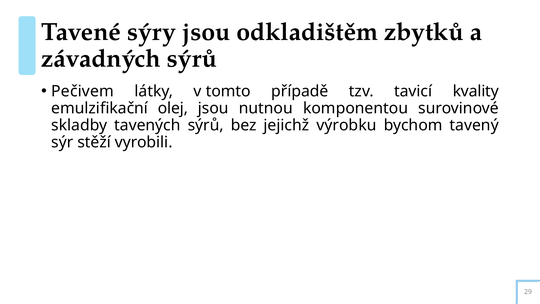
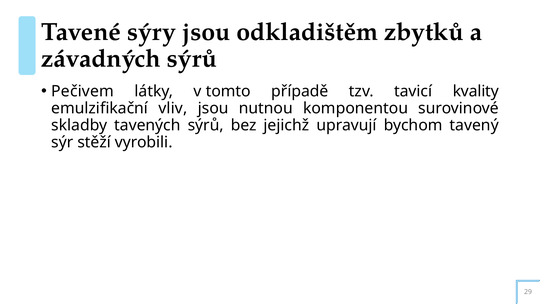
olej: olej -> vliv (173, 108)
výrobku: výrobku -> upravují (347, 125)
